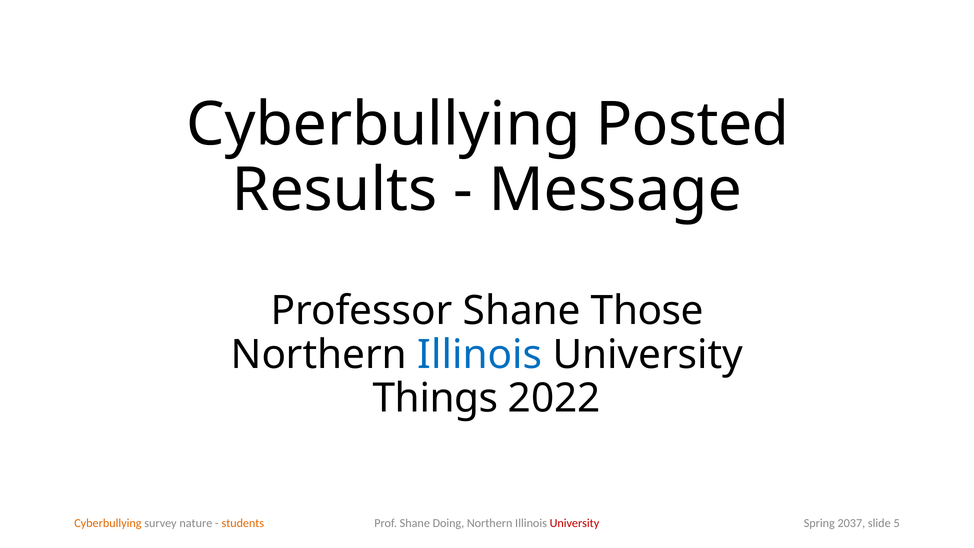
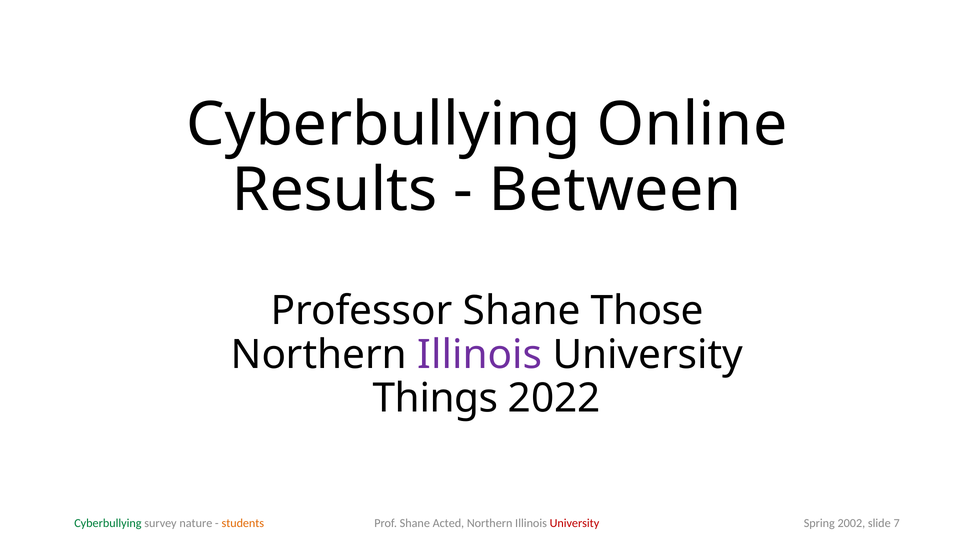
Posted: Posted -> Online (692, 124)
Message: Message -> Between (615, 190)
Illinois colour: blue -> purple (480, 355)
Doing: Doing -> Acted (448, 523)
Cyberbullying colour: orange -> green (108, 523)
2037: 2037 -> 2002 (851, 523)
5: 5 -> 7 (897, 523)
